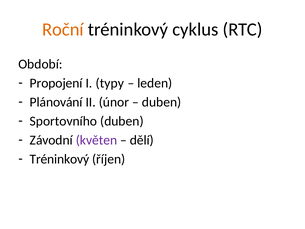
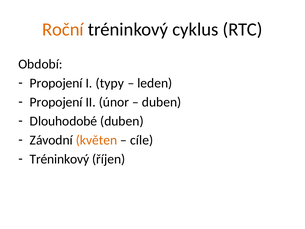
Plánování: Plánování -> Propojení (56, 102)
Sportovního: Sportovního -> Dlouhodobé (63, 121)
květen colour: purple -> orange (96, 140)
dělí: dělí -> cíle (142, 140)
